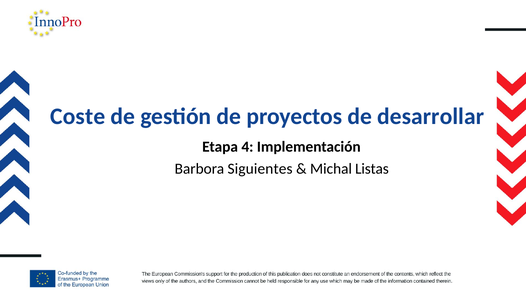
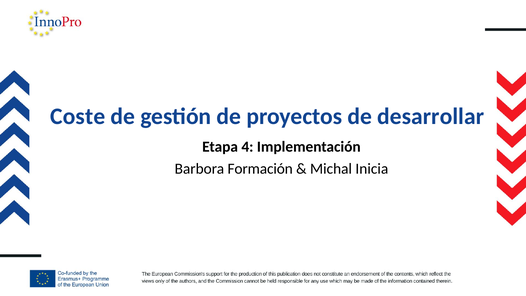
Siguientes: Siguientes -> Formación (260, 169)
Listas: Listas -> Inicia (372, 169)
